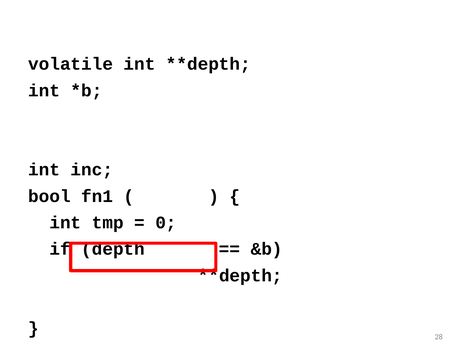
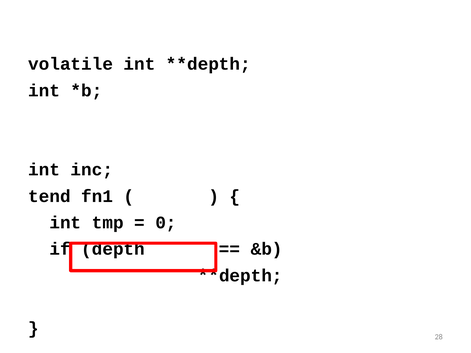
bool: bool -> tend (49, 196)
